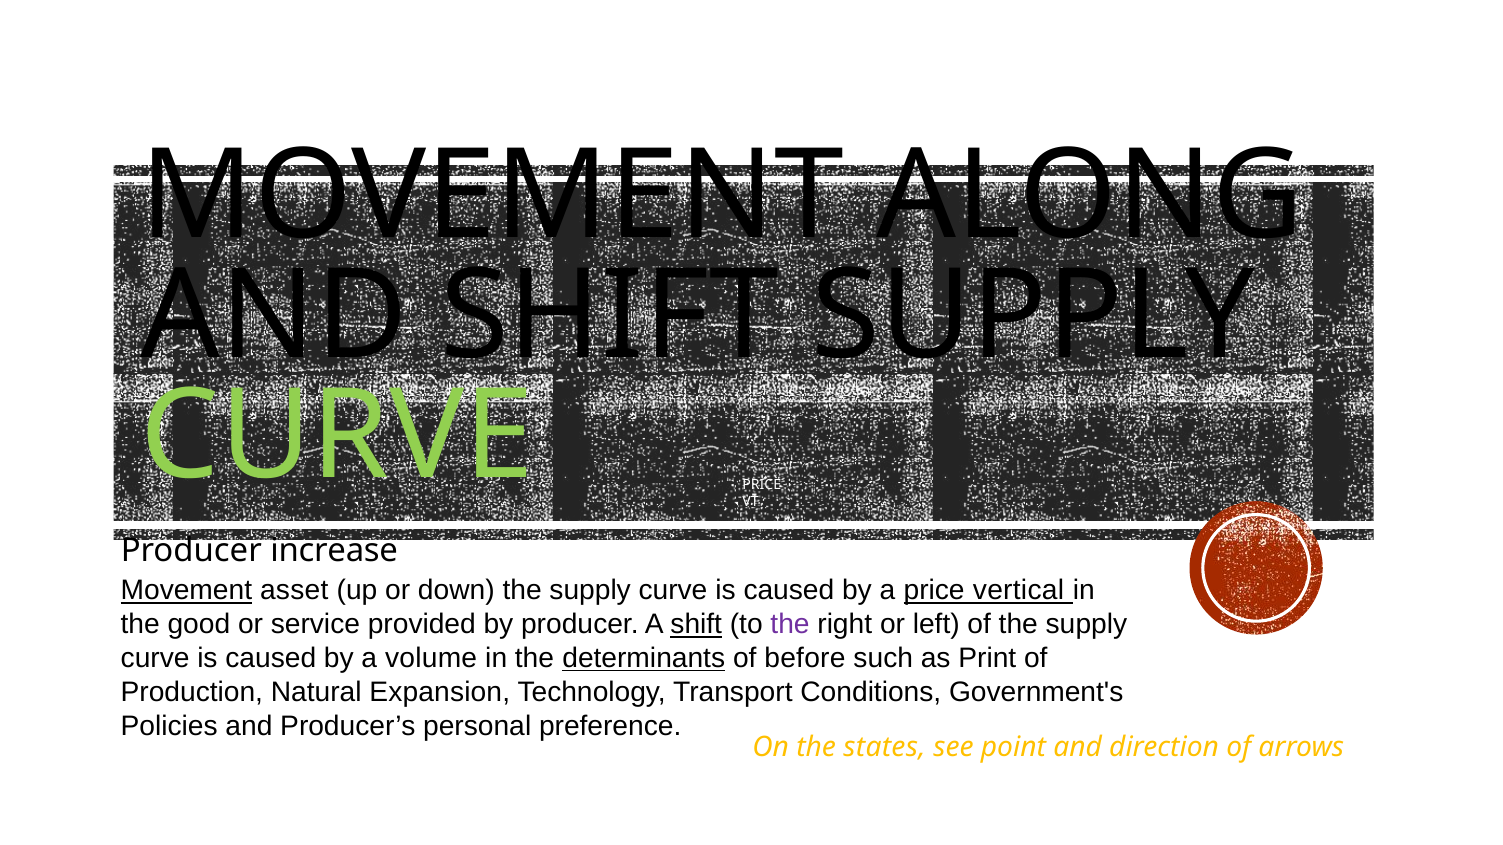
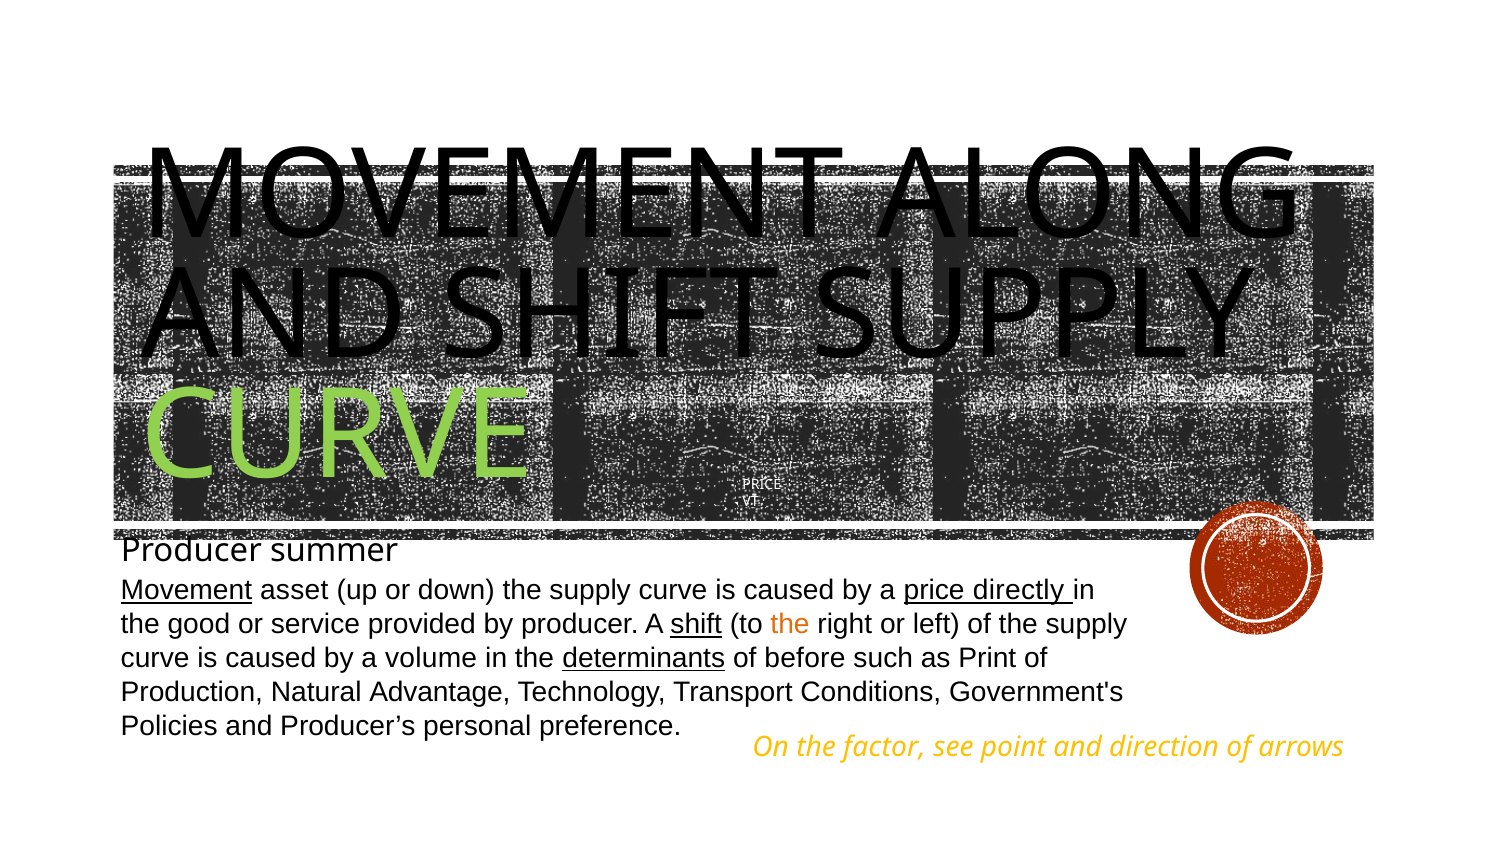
increase: increase -> summer (334, 551)
vertical: vertical -> directly (1019, 591)
the colour: purple -> orange (790, 625)
Expansion: Expansion -> Advantage (440, 692)
states: states -> factor (884, 747)
